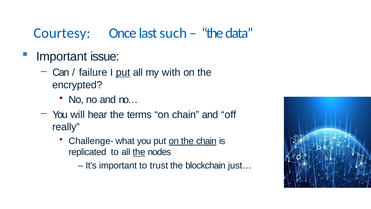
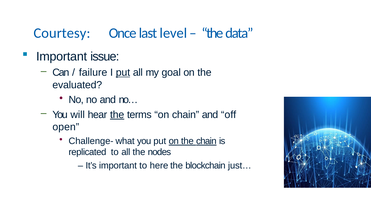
such: such -> level (173, 33)
with: with -> goal (171, 72)
encrypted: encrypted -> evaluated (77, 85)
the underline: none -> present (117, 114)
really: really -> open (66, 127)
the underline: present -> none (139, 152)
trust: trust -> here (159, 165)
